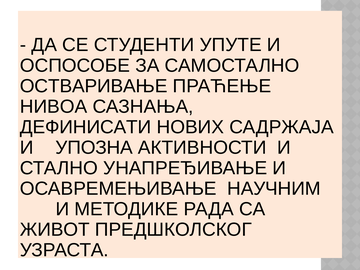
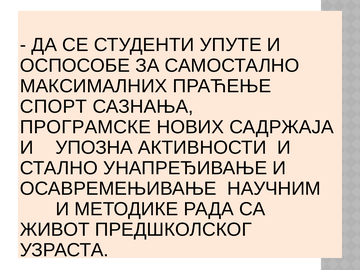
ОСТВАРИВАЊЕ: ОСТВАРИВАЊЕ -> МАКСИМАЛНИХ (94, 86)
НИВОА: НИВОА -> СПОРТ (53, 107)
ДЕФИНИСАТИ: ДЕФИНИСАТИ -> ПРОГРАМСКЕ (85, 127)
